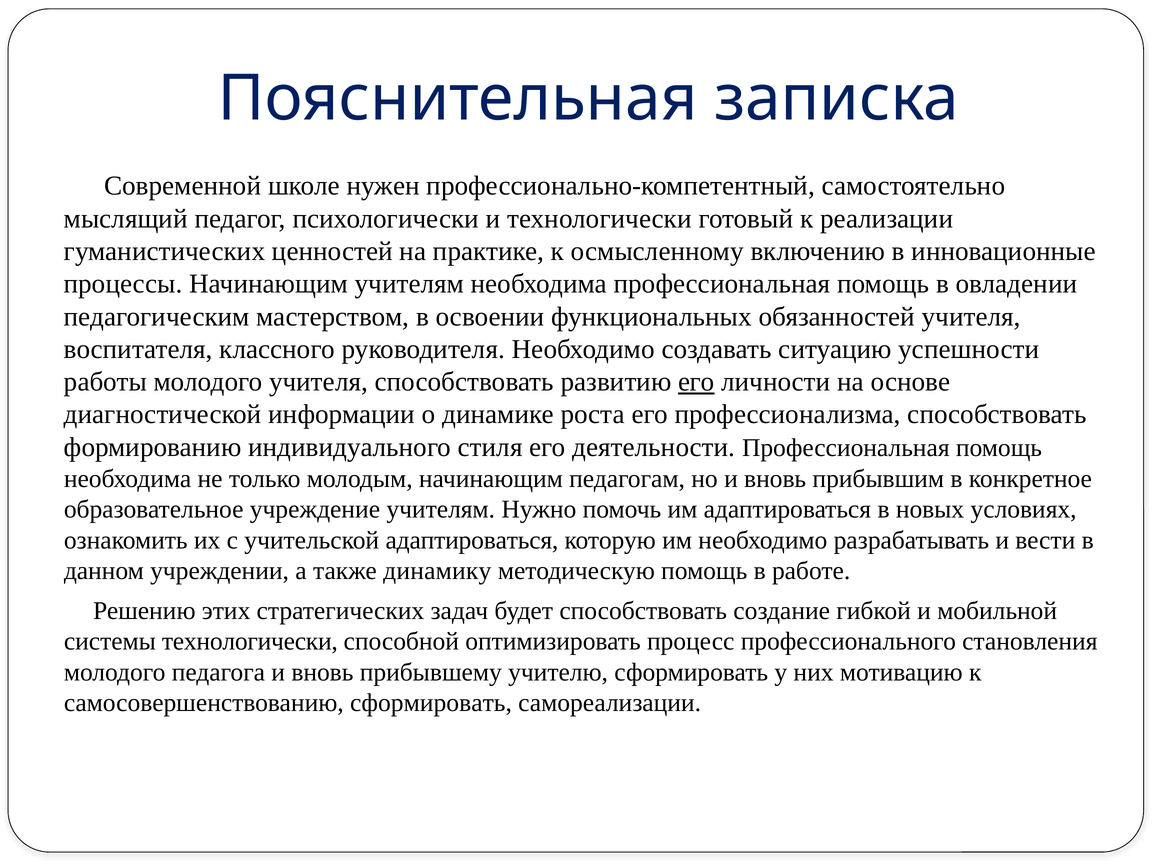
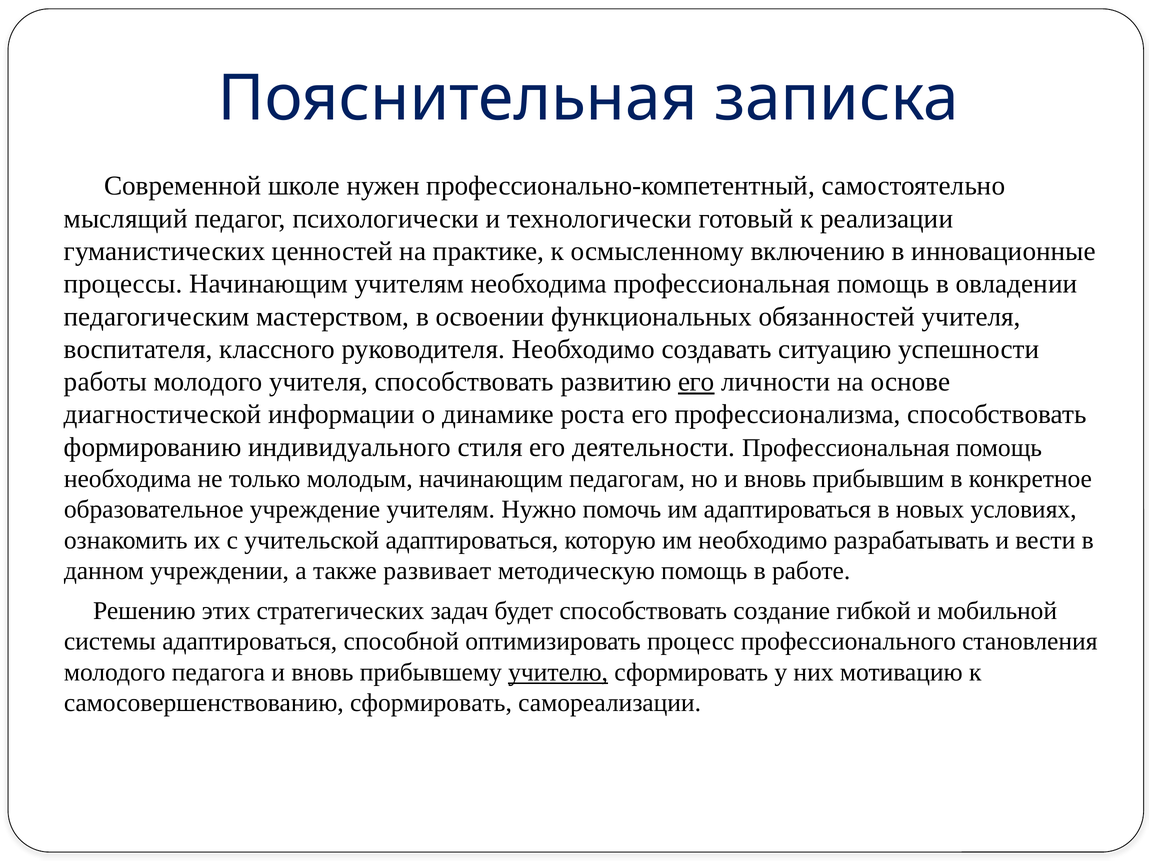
динамику: динамику -> развивает (437, 571)
системы технологически: технологически -> адаптироваться (250, 642)
учителю underline: none -> present (558, 672)
